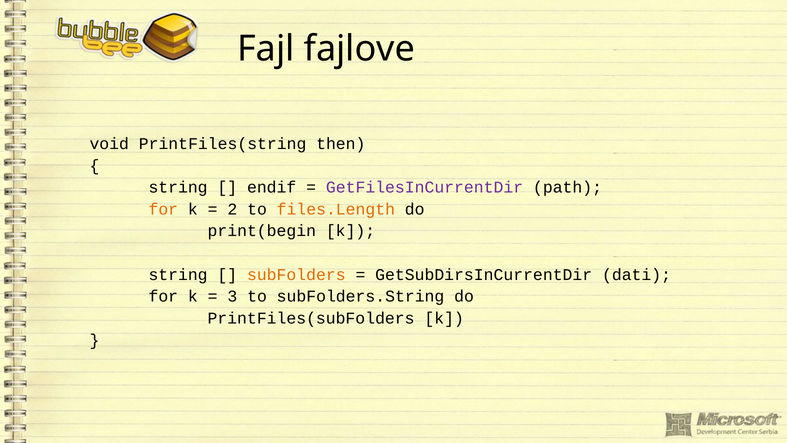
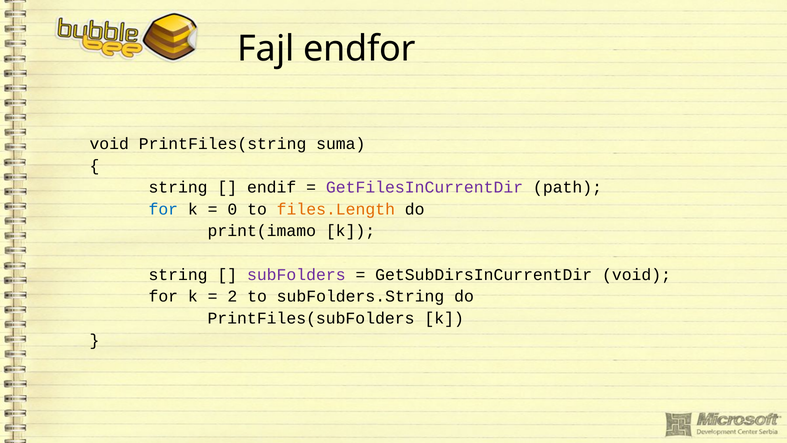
fajlove: fajlove -> endfor (360, 49)
then: then -> suma (341, 144)
for colour: orange -> blue (163, 209)
2: 2 -> 0 (232, 209)
print(begin: print(begin -> print(imamo (262, 231)
subFolders colour: orange -> purple (296, 274)
GetSubDirsInCurrentDir dati: dati -> void (637, 274)
3: 3 -> 2 (232, 296)
